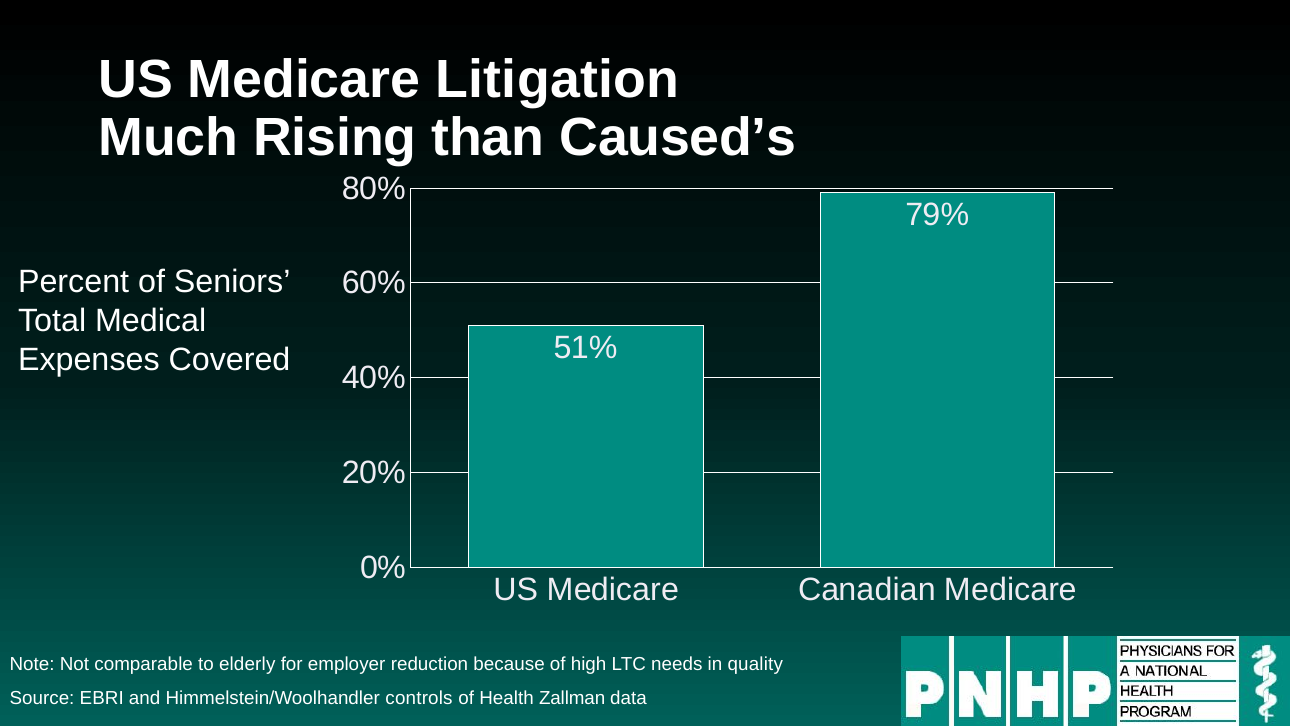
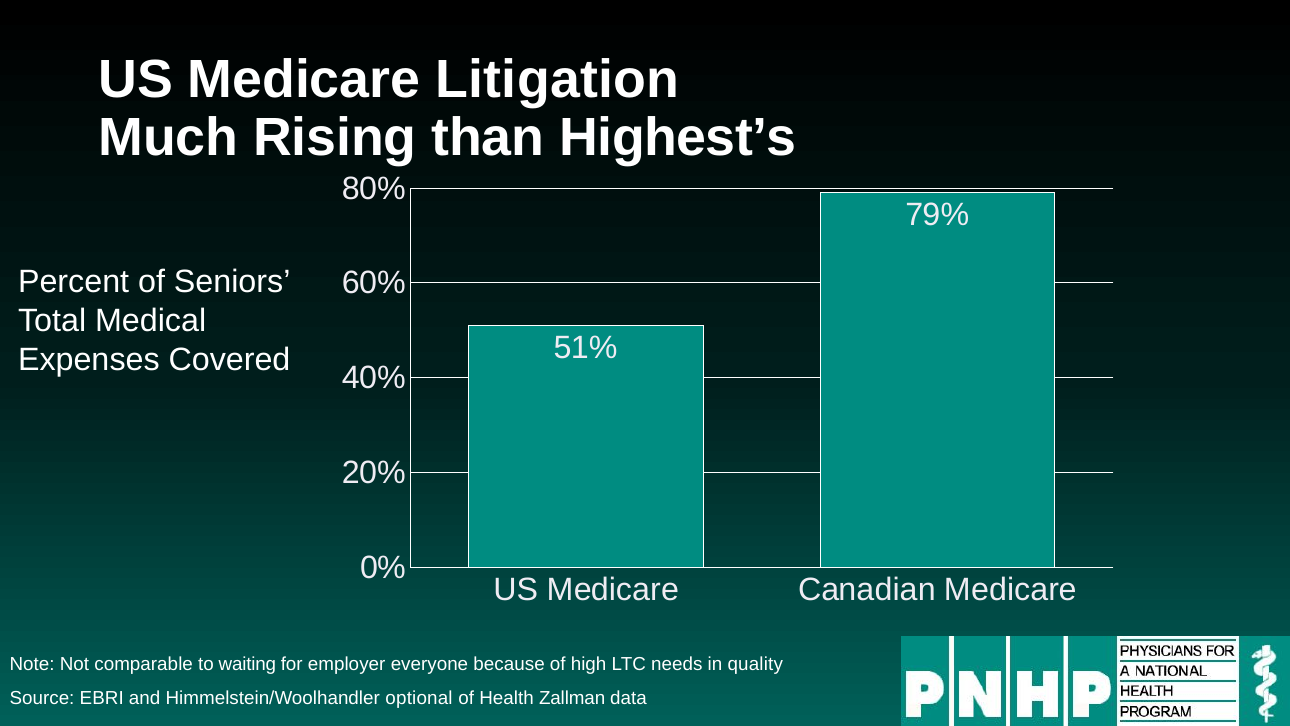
Caused’s: Caused’s -> Highest’s (678, 137)
elderly: elderly -> waiting (247, 664)
reduction: reduction -> everyone (429, 664)
controls: controls -> optional (419, 698)
